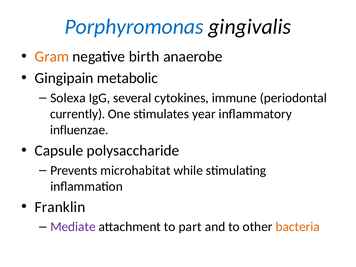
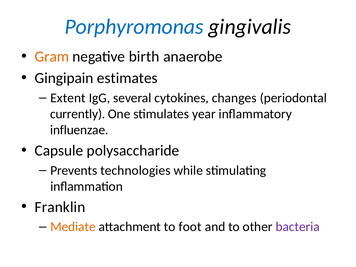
metabolic: metabolic -> estimates (127, 78)
Solexa: Solexa -> Extent (68, 98)
immune: immune -> changes (234, 98)
microhabitat: microhabitat -> technologies (135, 170)
Mediate colour: purple -> orange (73, 227)
part: part -> foot (190, 227)
bacteria colour: orange -> purple (298, 227)
